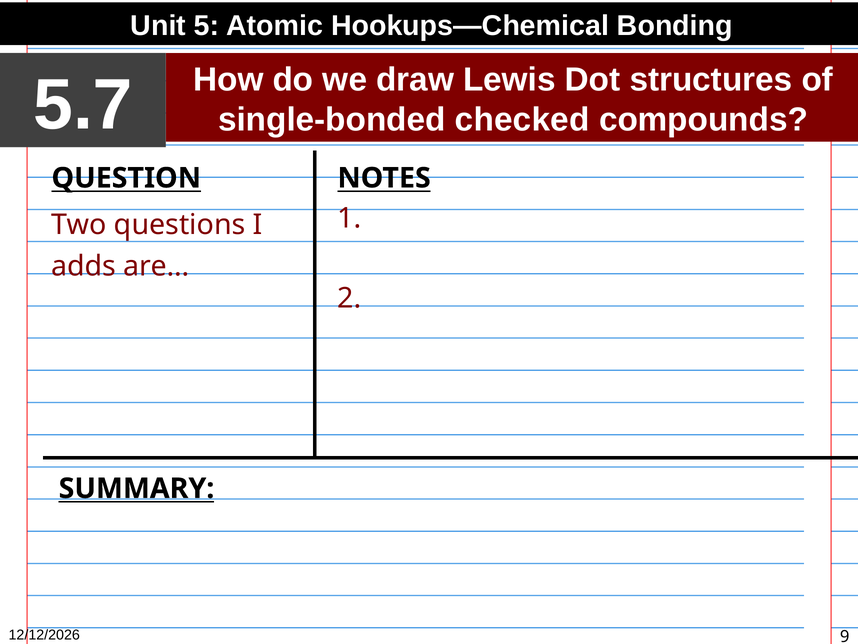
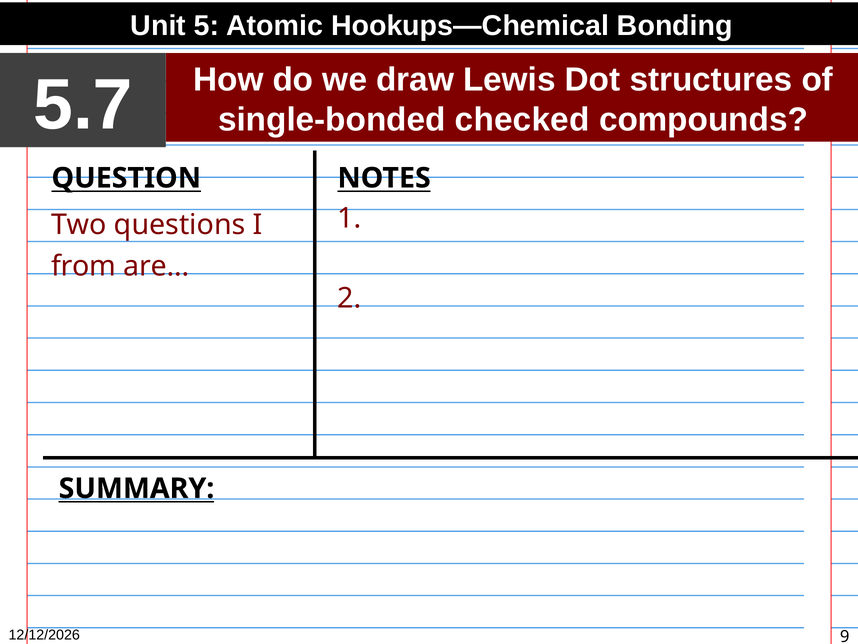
adds: adds -> from (84, 266)
